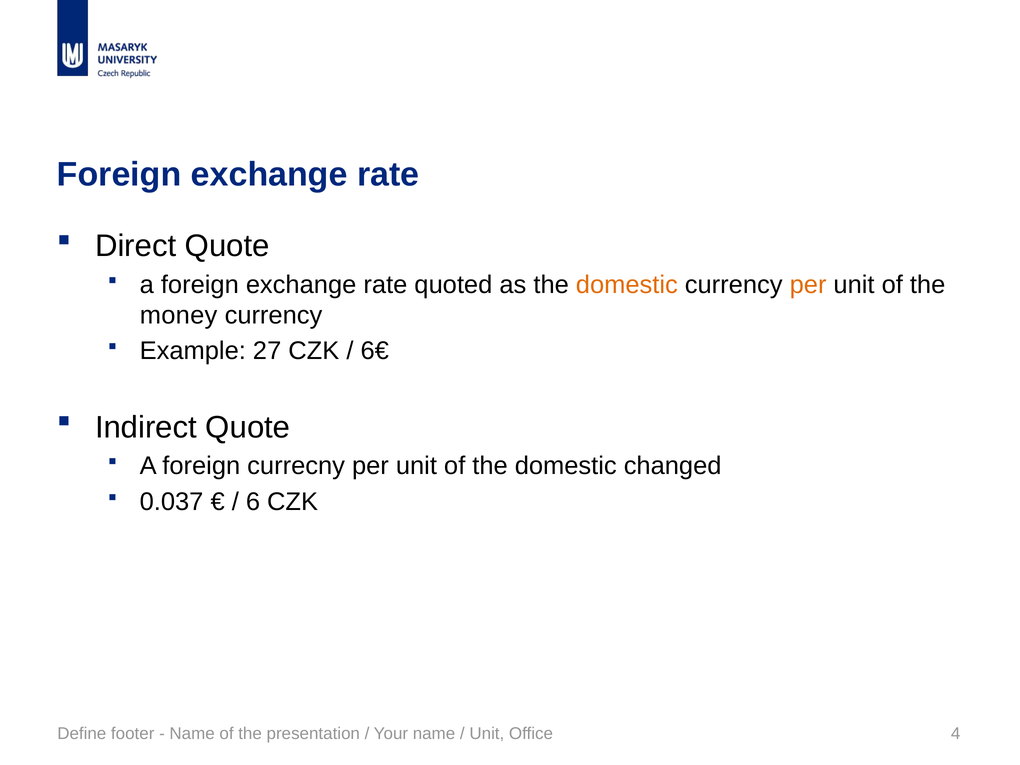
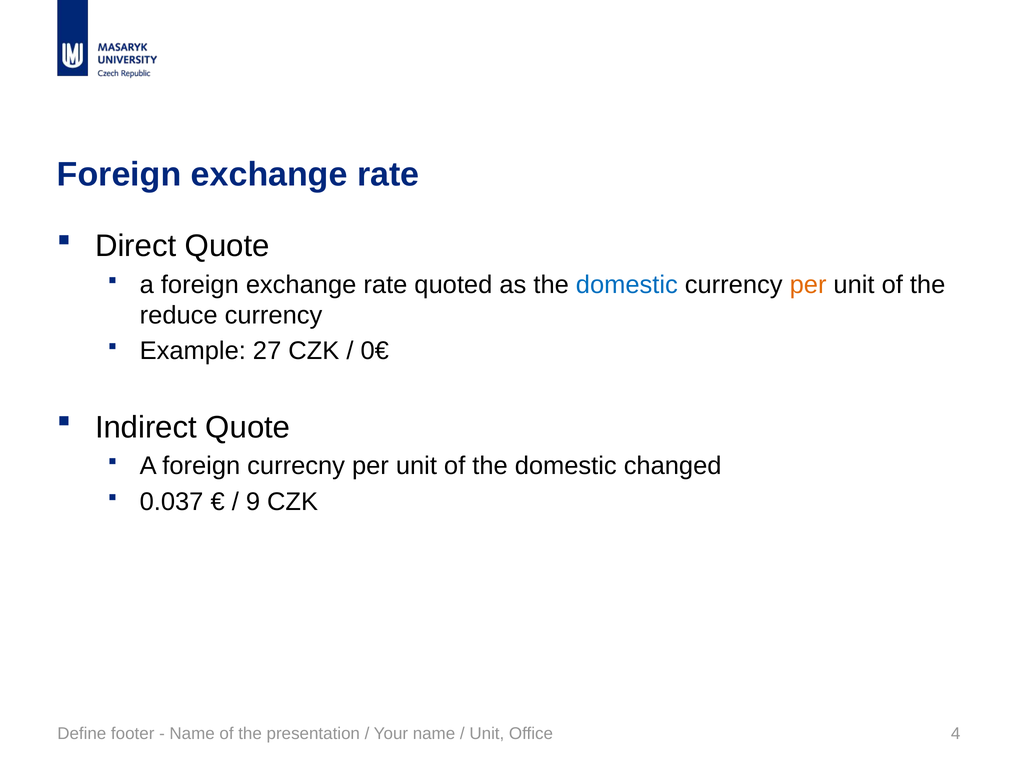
domestic colour: orange -> blue (627, 285)
money: money -> reduce (179, 315)
6€: 6€ -> 0€ (375, 351)
6: 6 -> 9 (253, 502)
